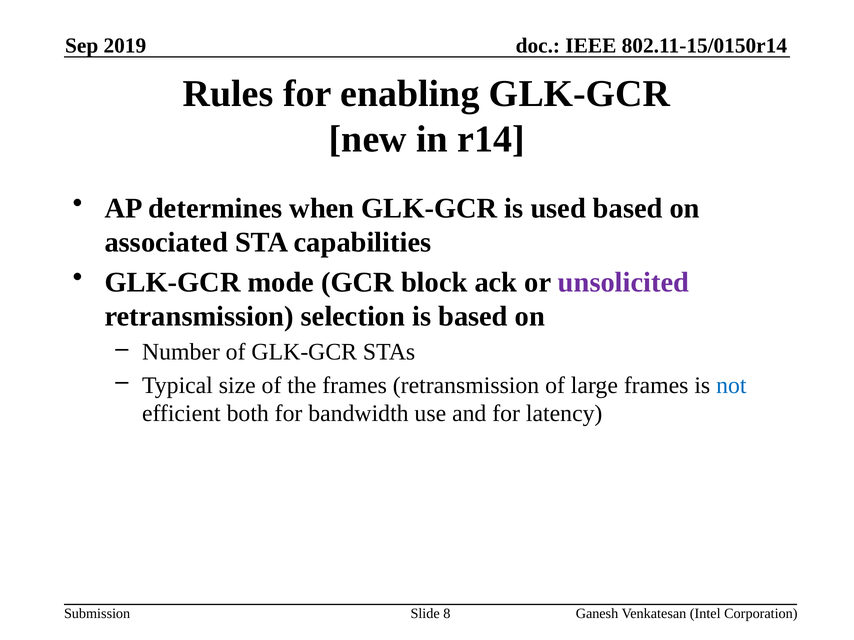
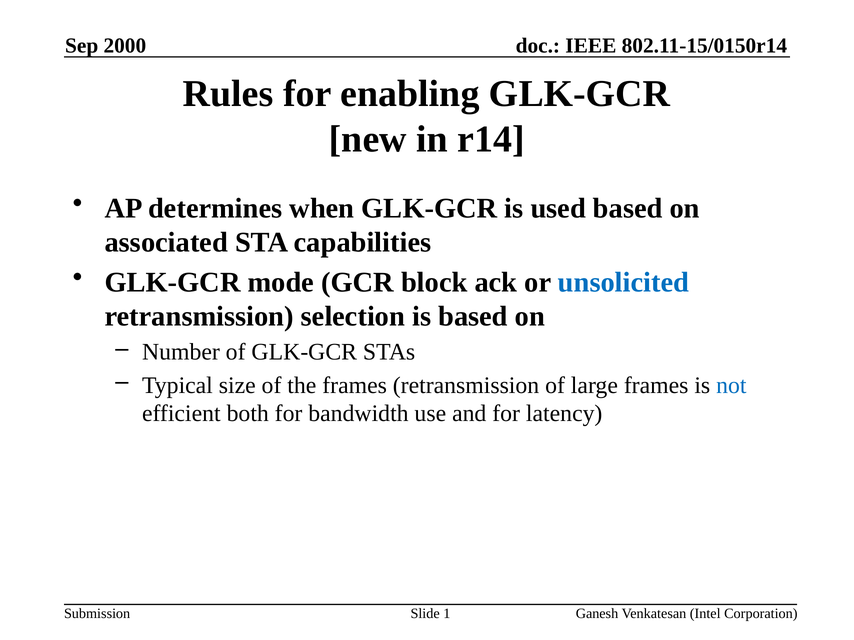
2019: 2019 -> 2000 (125, 46)
unsolicited colour: purple -> blue (623, 282)
8: 8 -> 1 (447, 614)
